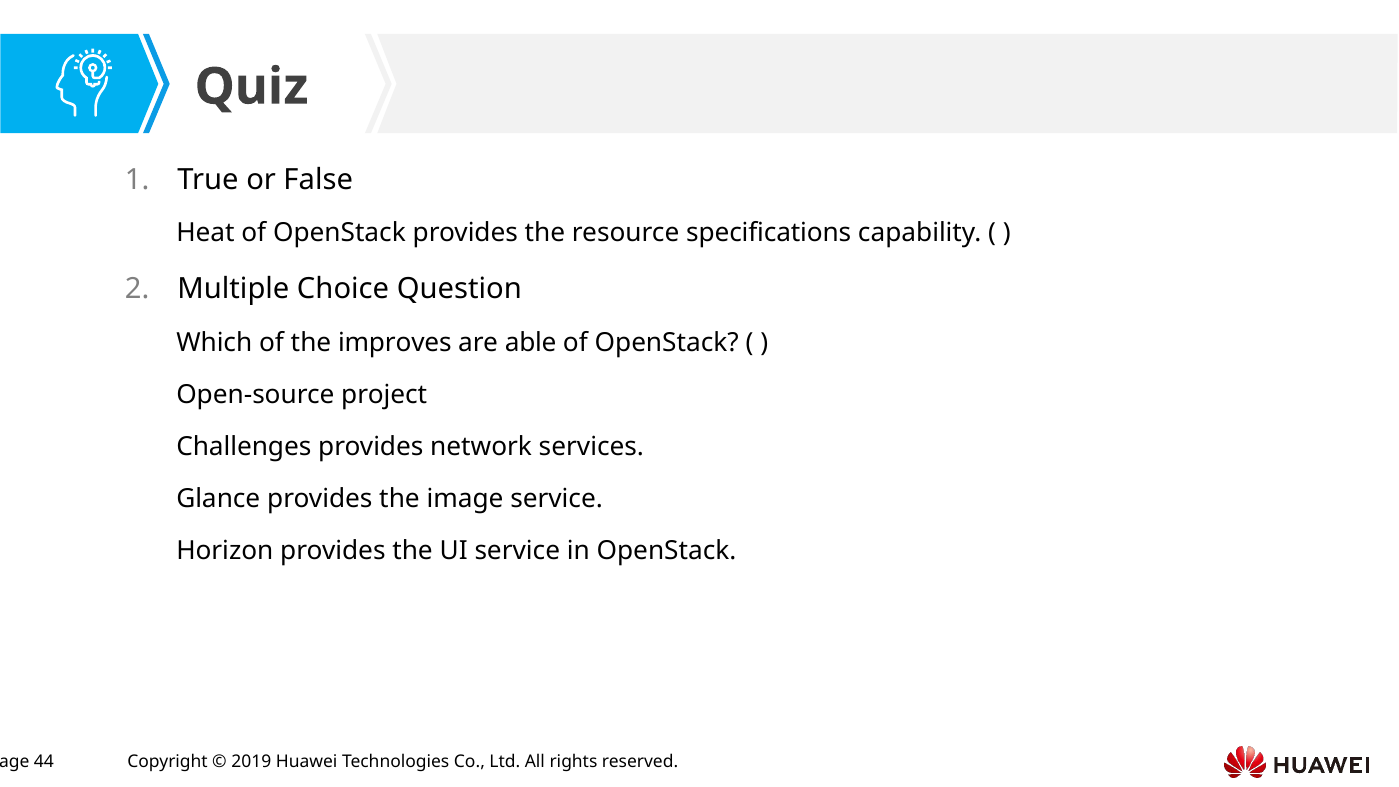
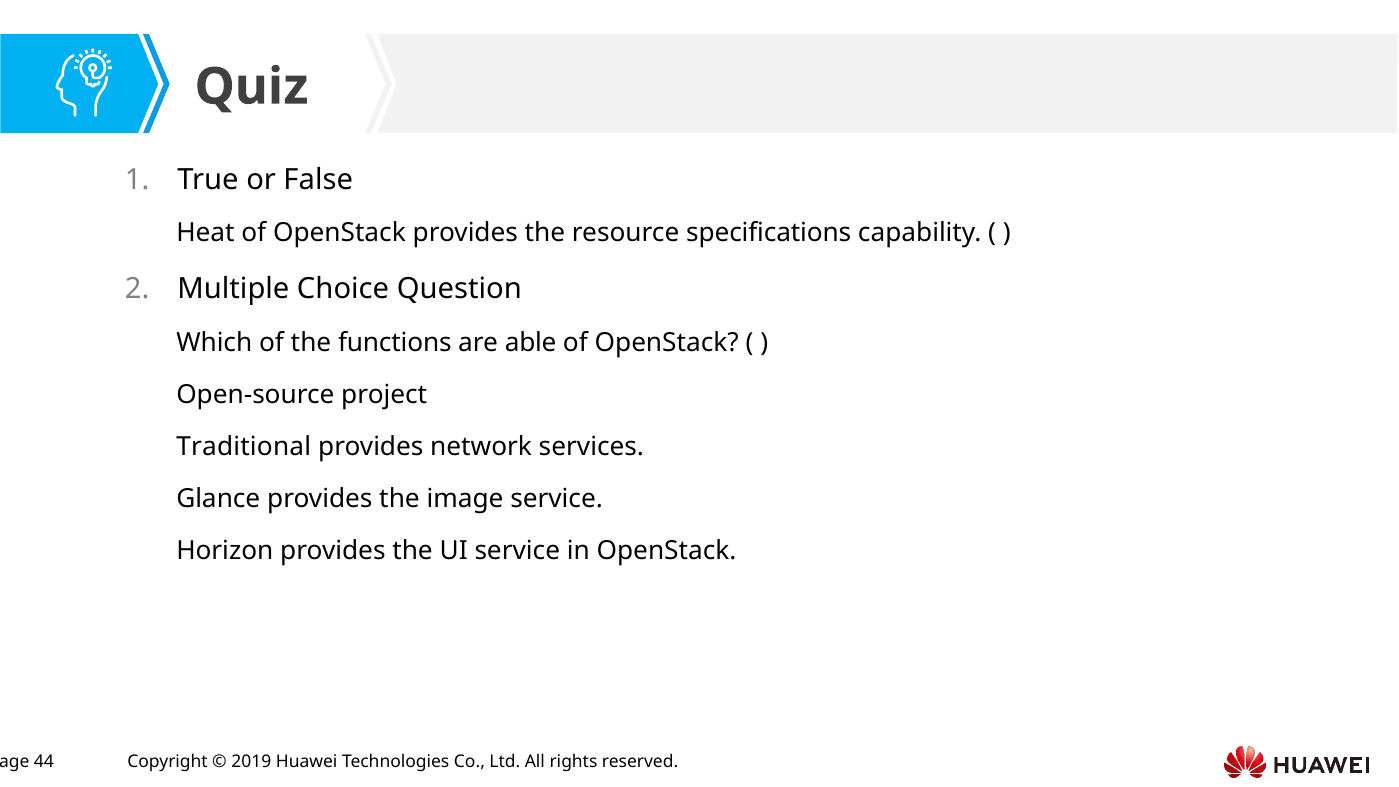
improves: improves -> functions (395, 343)
Challenges: Challenges -> Traditional (244, 447)
